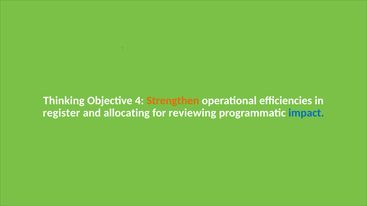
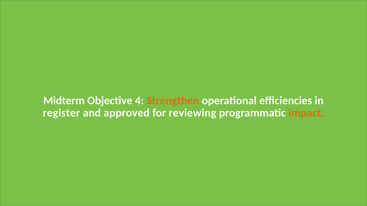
Thinking: Thinking -> Midterm (64, 101)
allocating: allocating -> approved (127, 113)
impact colour: blue -> orange (306, 113)
